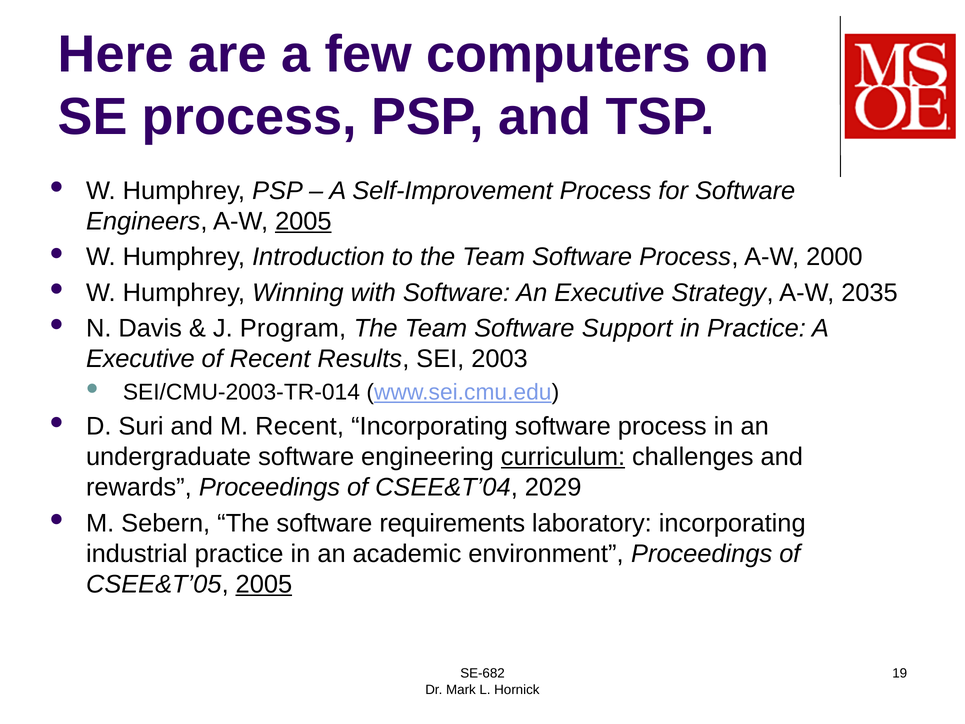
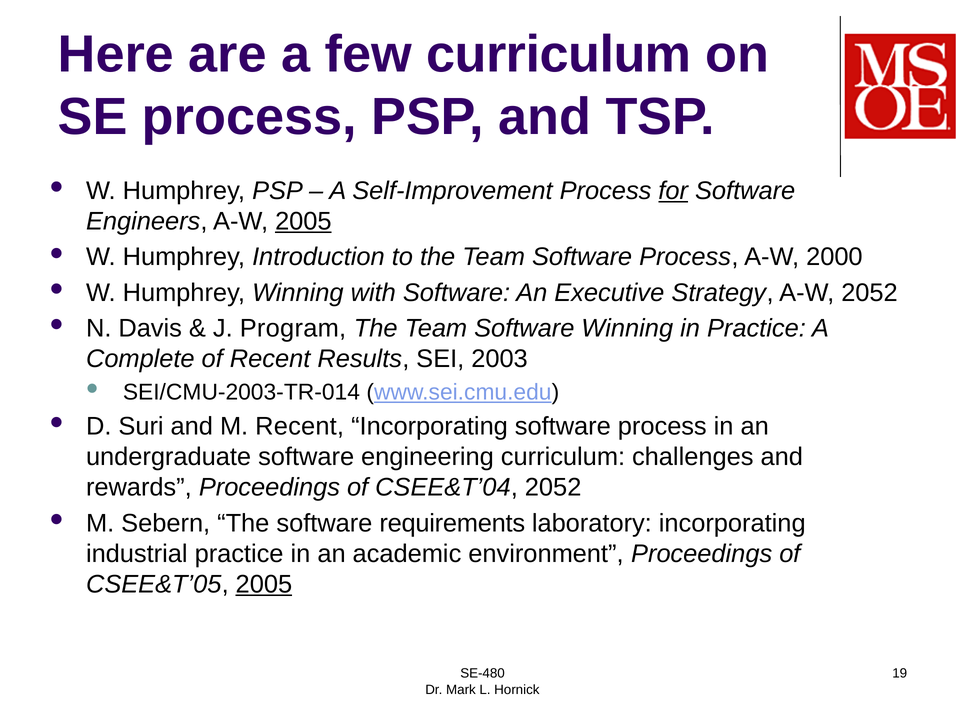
few computers: computers -> curriculum (559, 54)
for underline: none -> present (673, 191)
A-W 2035: 2035 -> 2052 (869, 293)
Software Support: Support -> Winning (627, 328)
Executive: Executive -> Complete (140, 359)
curriculum underline: present -> none (563, 457)
CSEE&T’04 2029: 2029 -> 2052 (553, 487)
SE-682: SE-682 -> SE-480 (483, 673)
